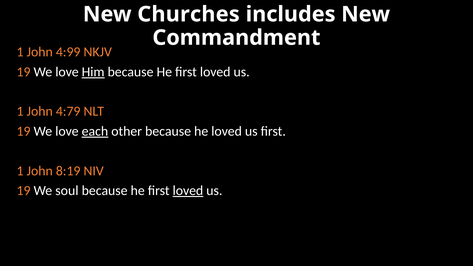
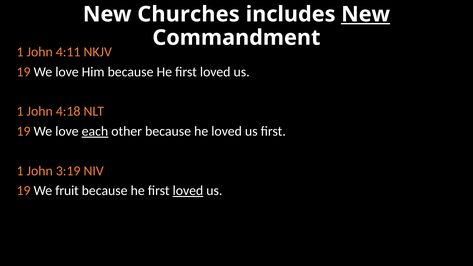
New underline: none -> present (366, 14)
4:99: 4:99 -> 4:11 (68, 52)
Him underline: present -> none (93, 72)
4:79: 4:79 -> 4:18 (68, 111)
8:19: 8:19 -> 3:19 (68, 171)
soul: soul -> fruit (67, 191)
